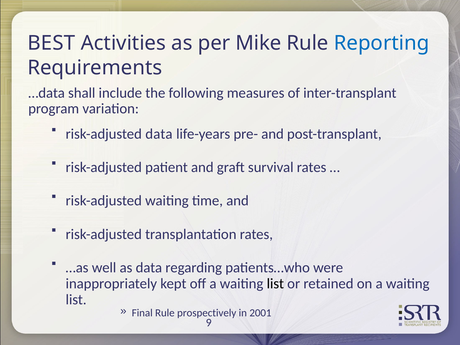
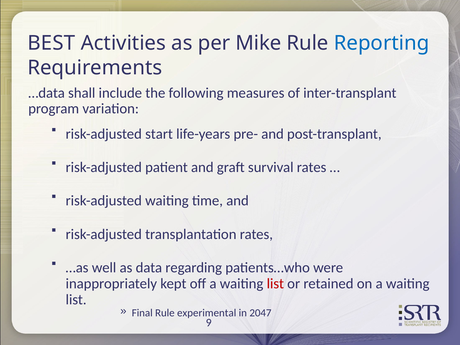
risk-adjusted data: data -> start (159, 134)
list colour: black -> red (275, 284)
prospectively: prospectively -> experimental (207, 313)
2001: 2001 -> 2047 (260, 313)
